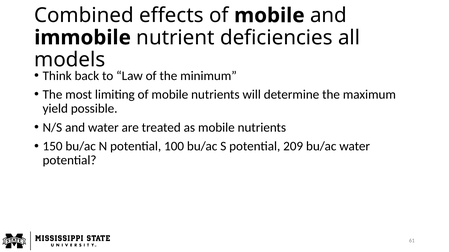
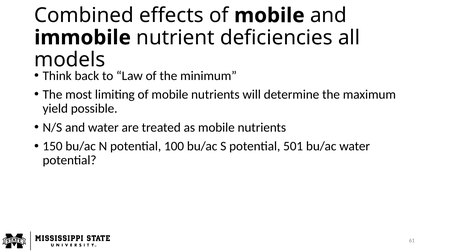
209: 209 -> 501 (293, 147)
